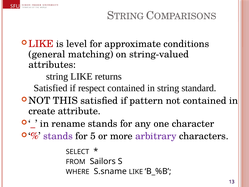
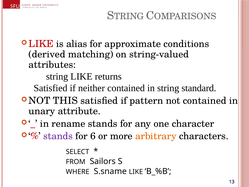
level: level -> alias (77, 44)
general: general -> derived (47, 54)
respect: respect -> neither (91, 88)
create: create -> unary (42, 111)
5: 5 -> 6 (93, 136)
arbitrary colour: purple -> orange (156, 136)
